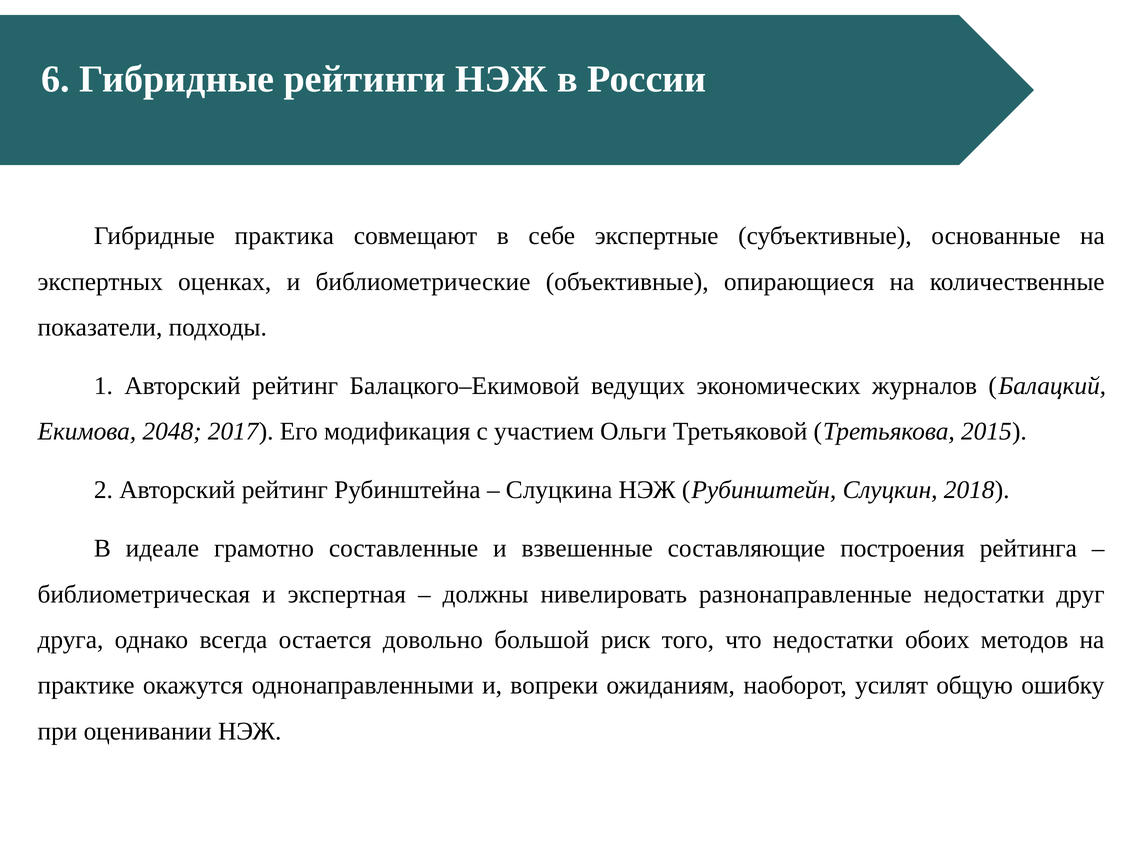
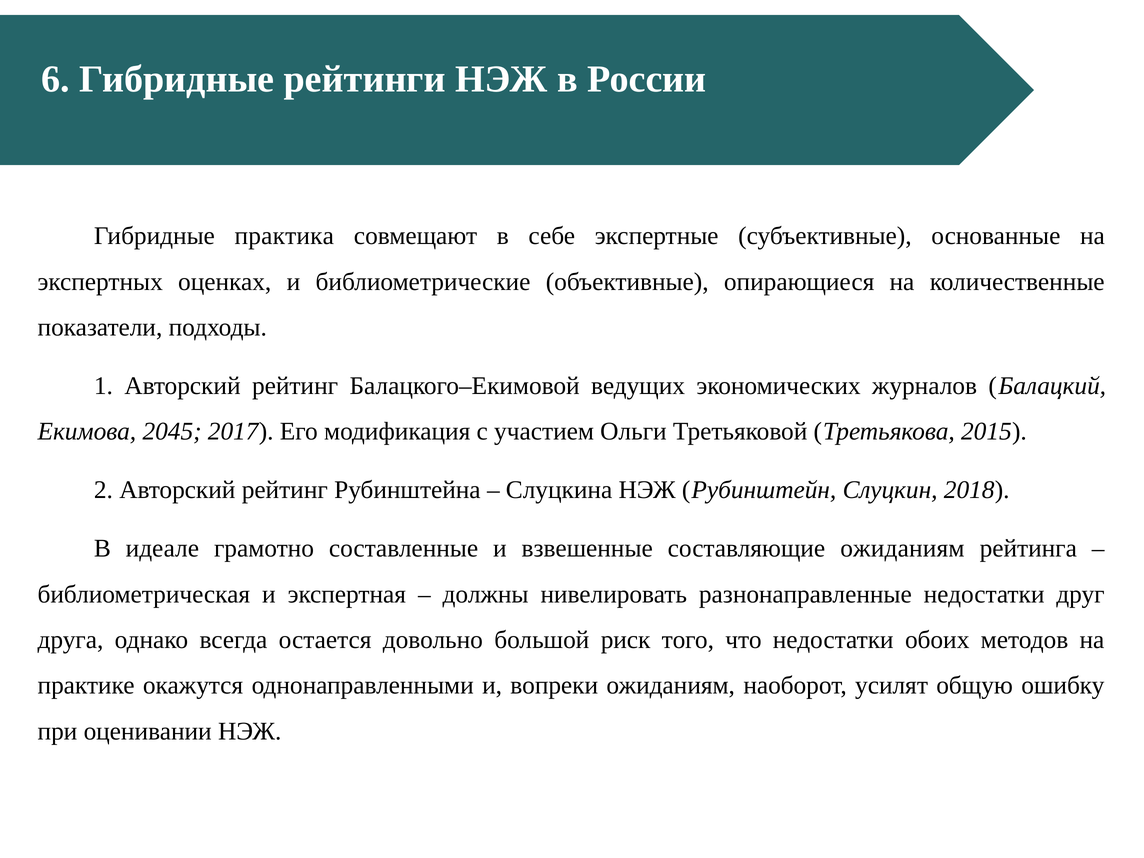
2048: 2048 -> 2045 (172, 432)
составляющие построения: построения -> ожиданиям (902, 548)
